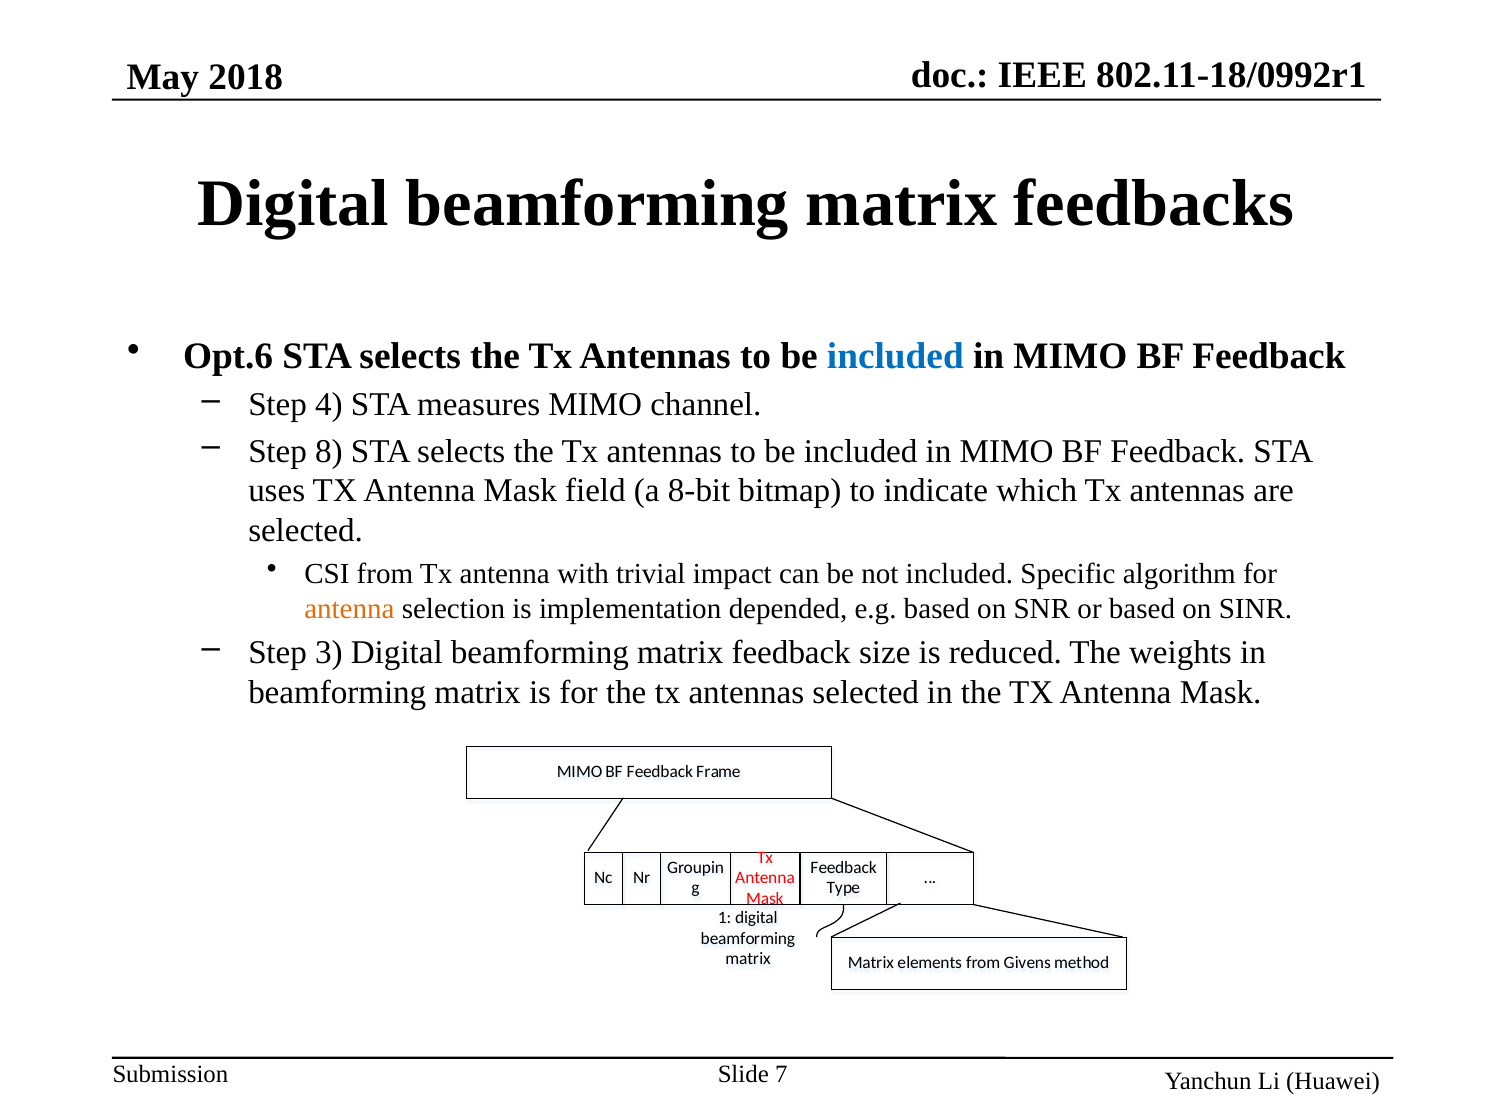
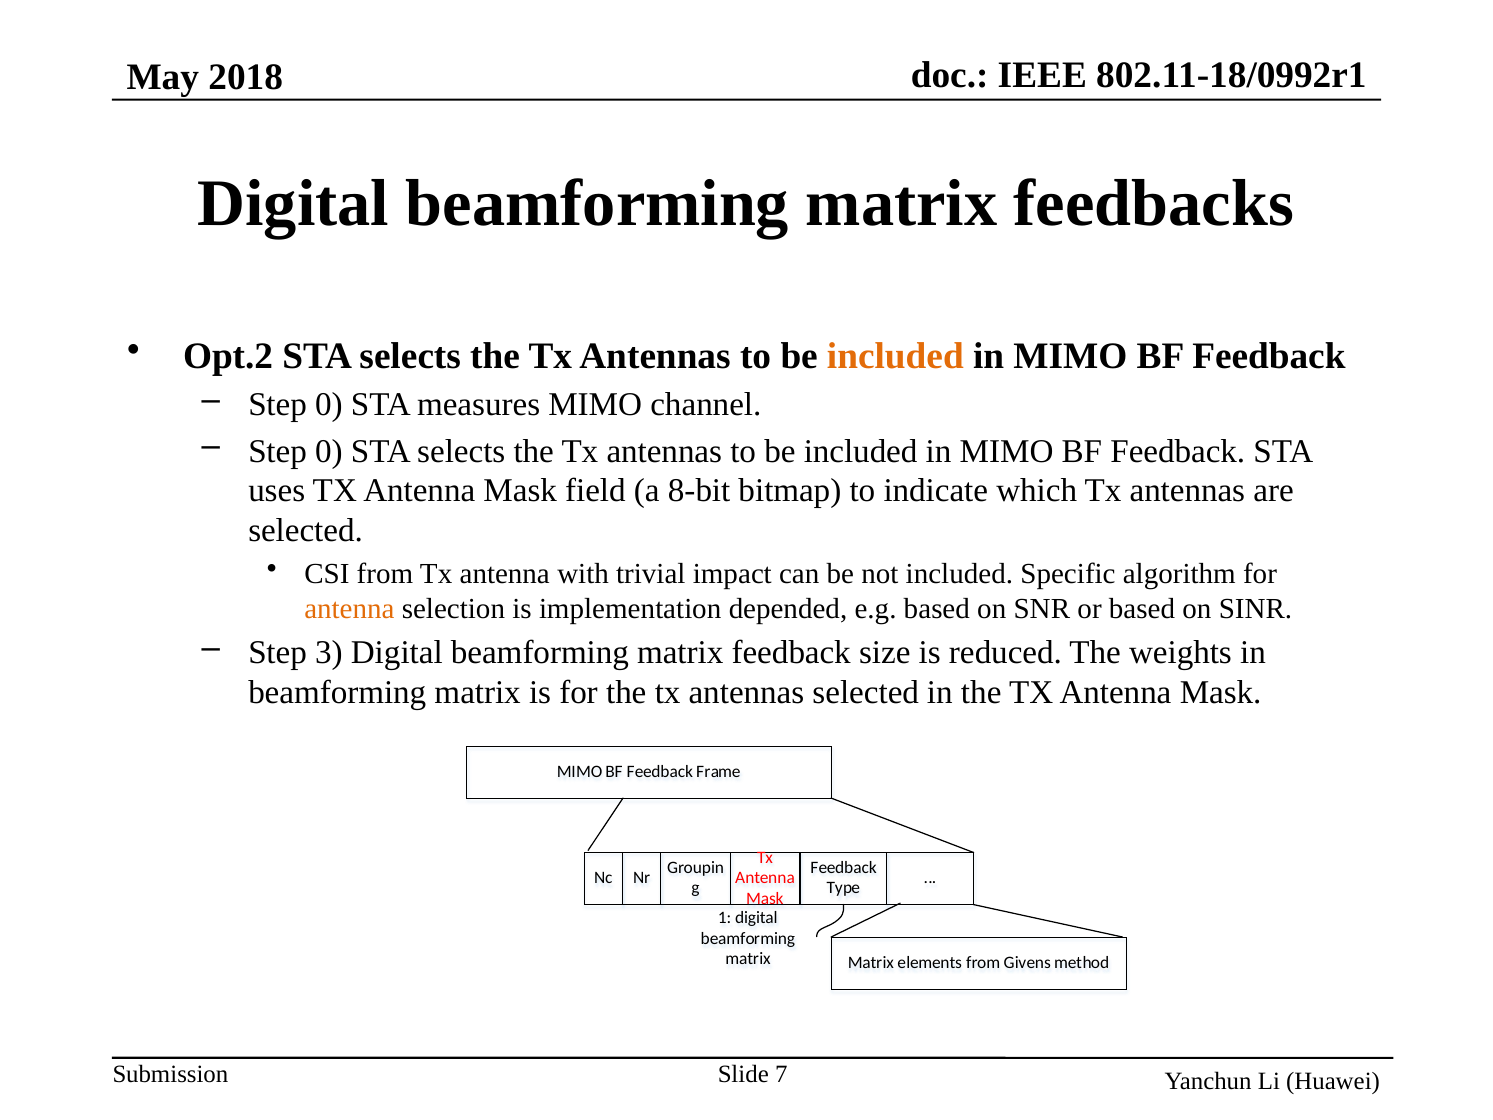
Opt.6: Opt.6 -> Opt.2 (228, 356)
included colour: blue -> orange (895, 356)
4: 4 -> 0 (329, 405)
8: 8 -> 0 (329, 451)
